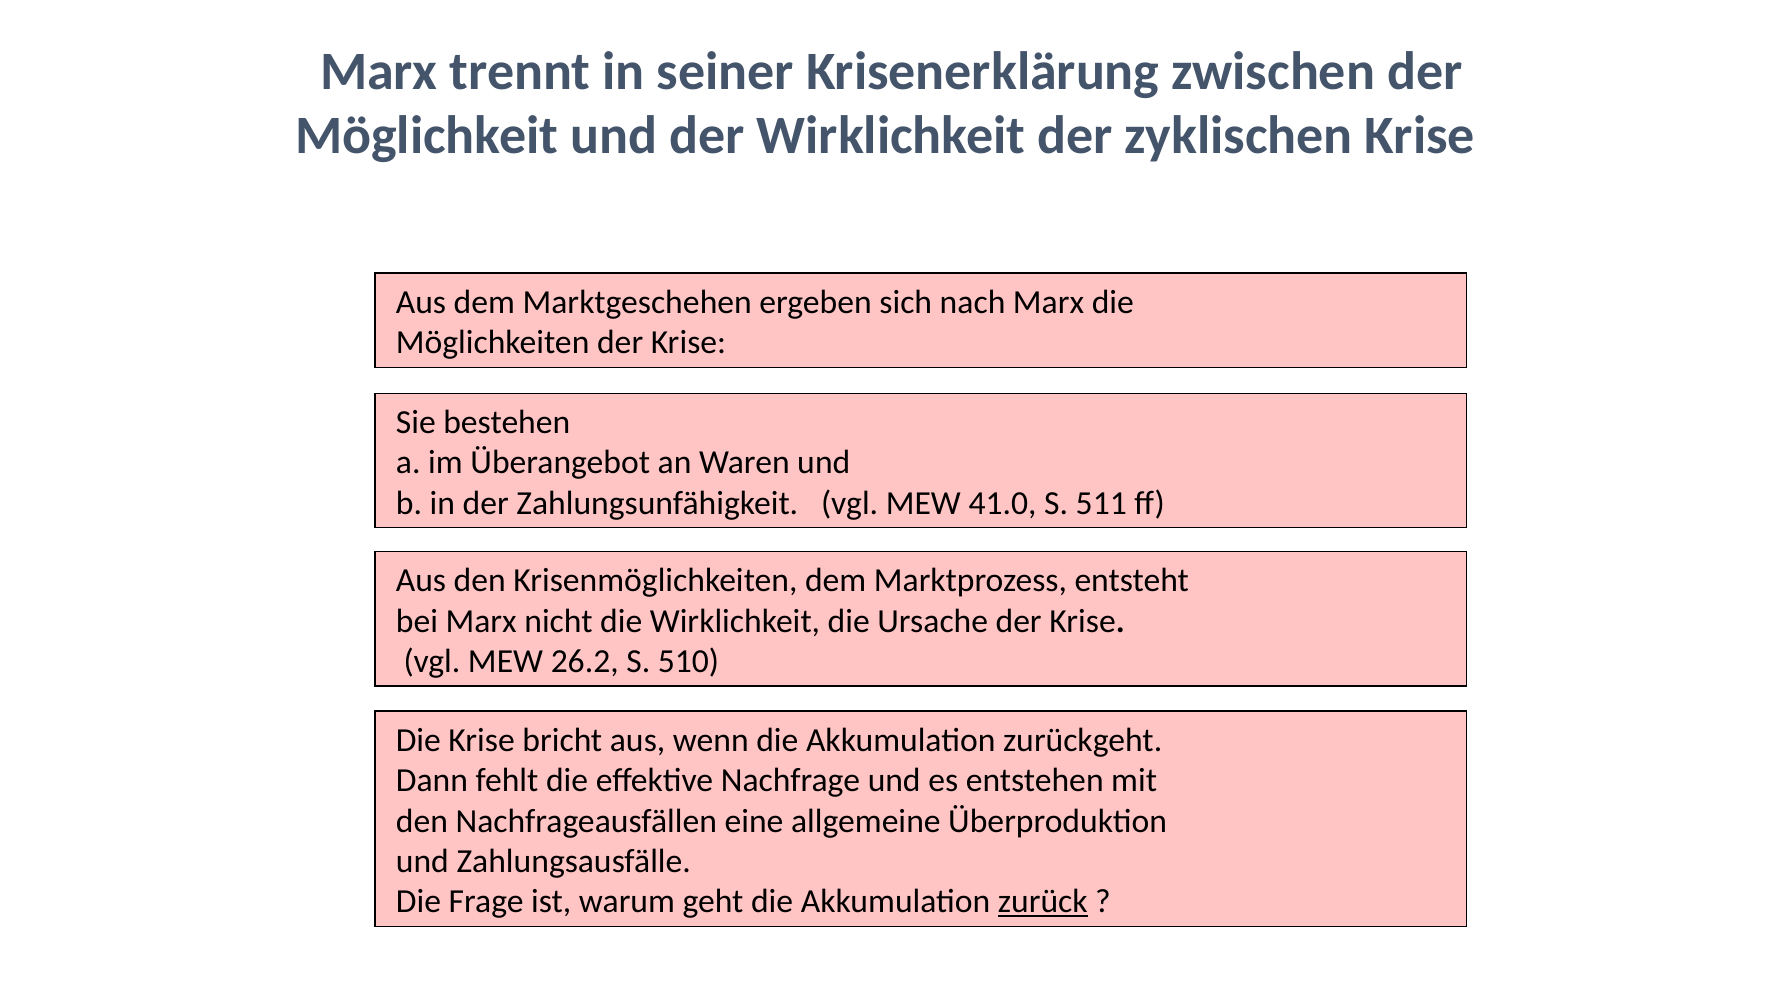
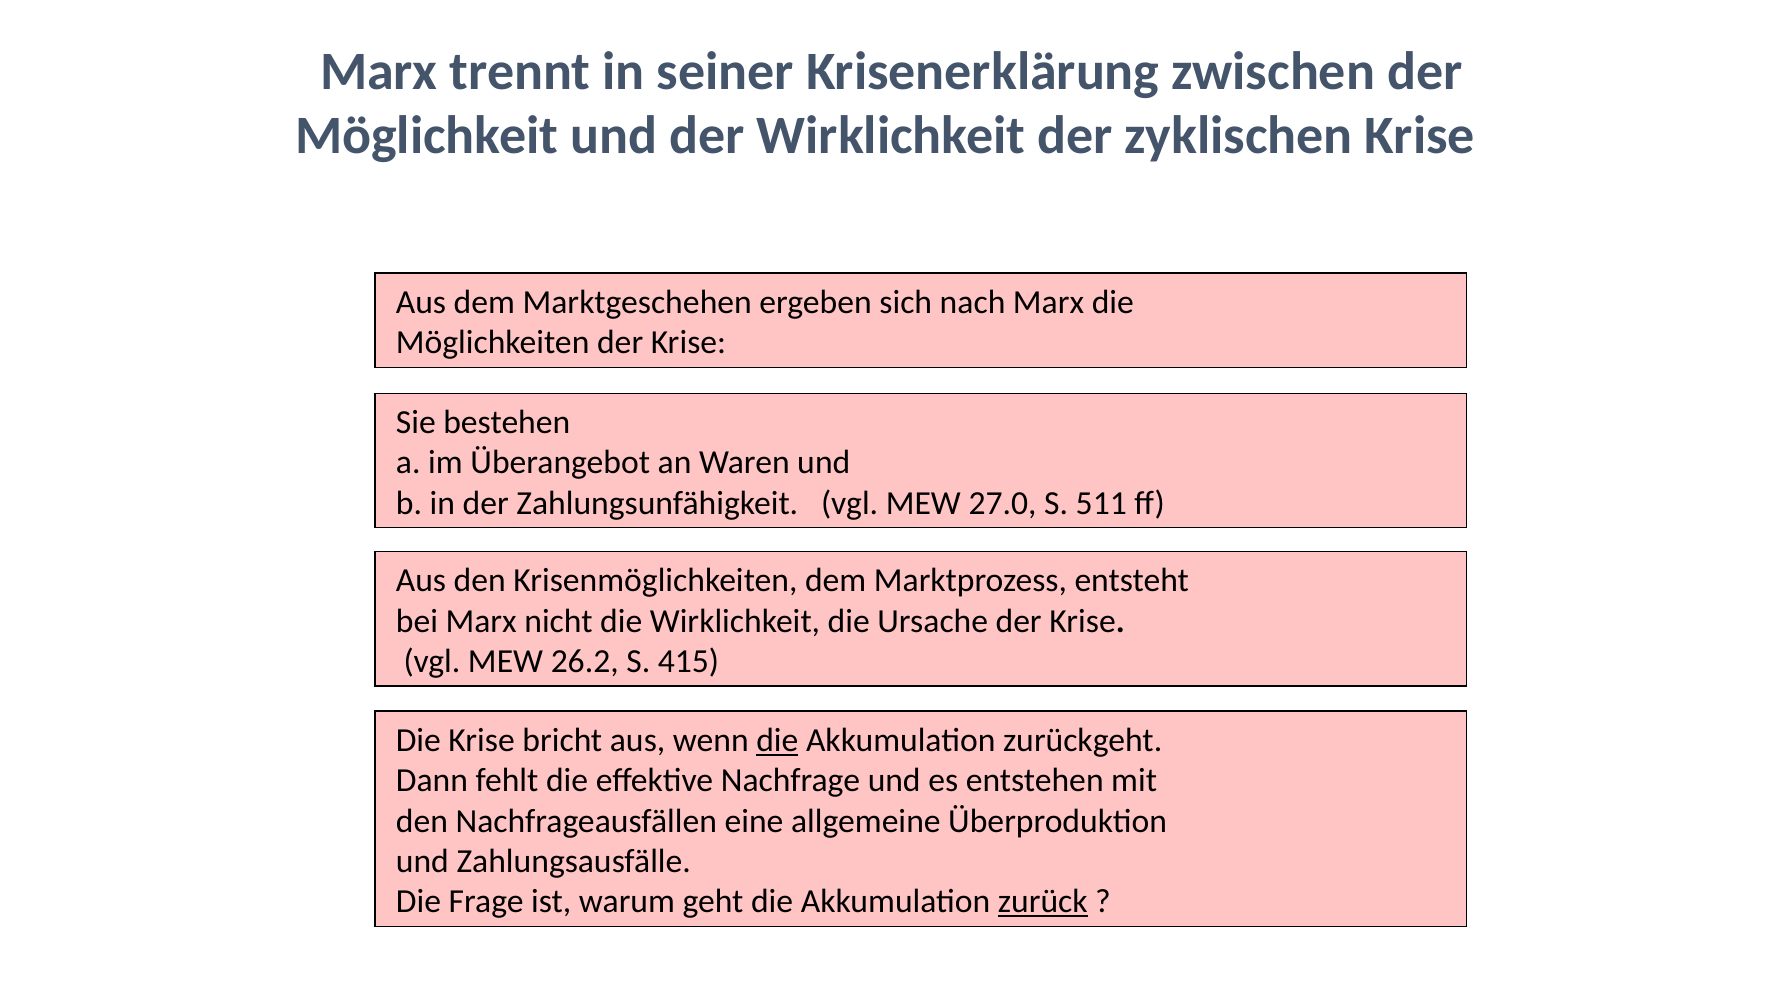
41.0: 41.0 -> 27.0 (1003, 503)
510: 510 -> 415 (688, 662)
die underline: none -> present (777, 740)
